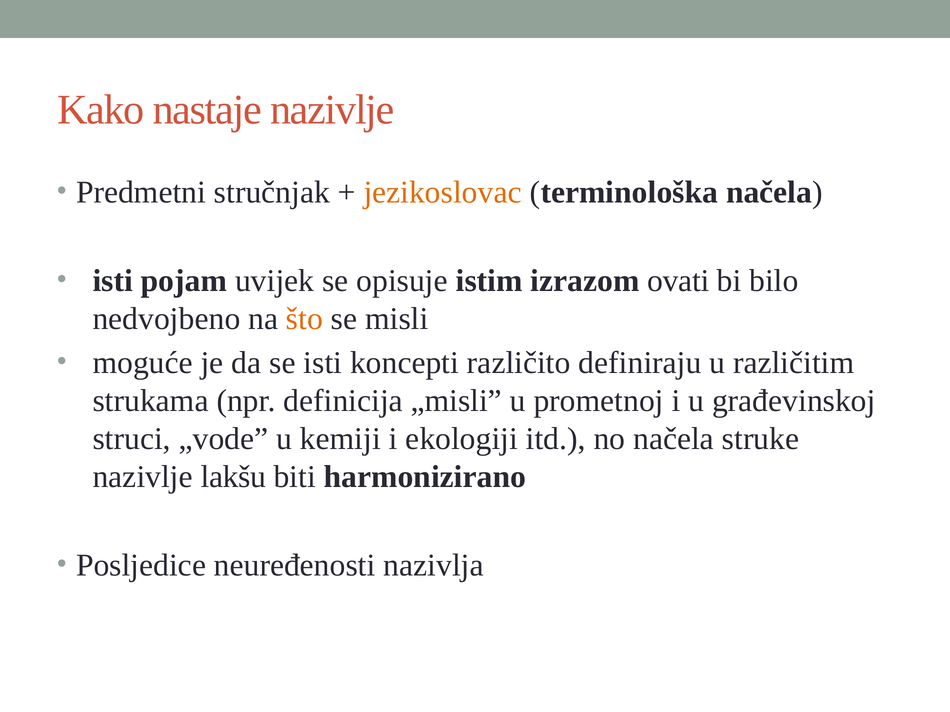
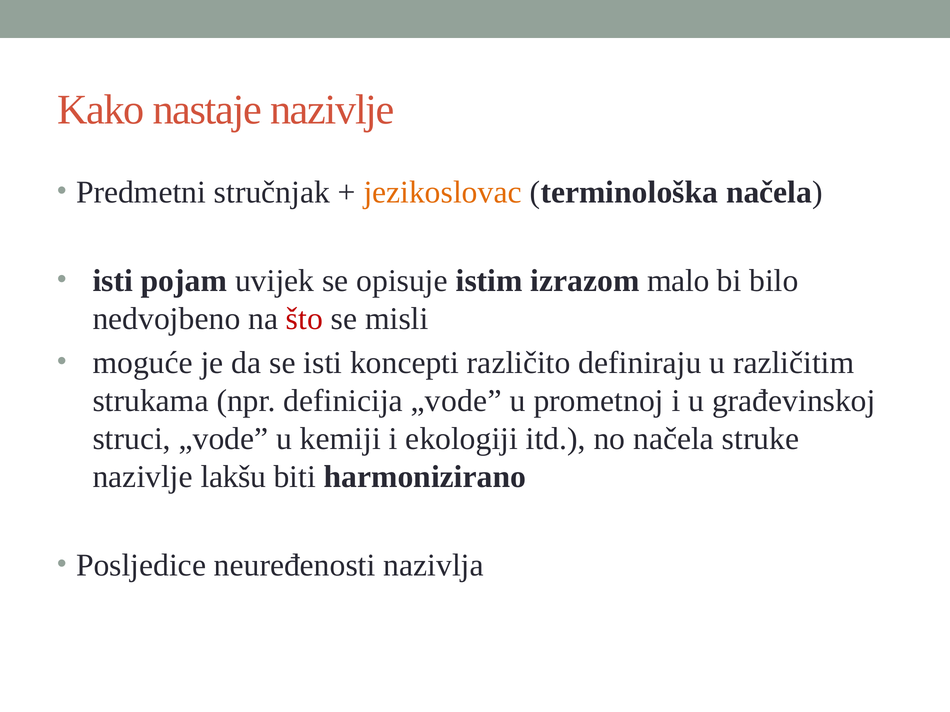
ovati: ovati -> malo (678, 281)
što colour: orange -> red (304, 319)
definicija „misli: „misli -> „vode (456, 401)
